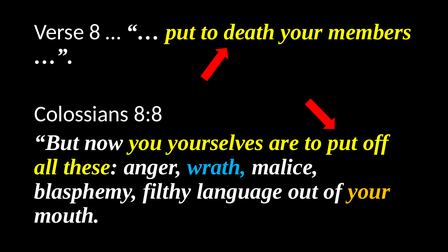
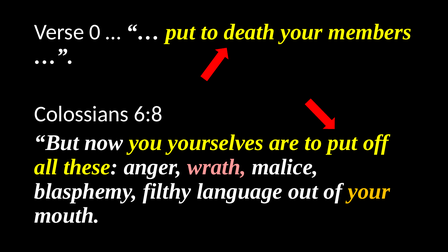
8: 8 -> 0 (95, 32)
8:8: 8:8 -> 6:8 (148, 114)
wrath colour: light blue -> pink (217, 167)
